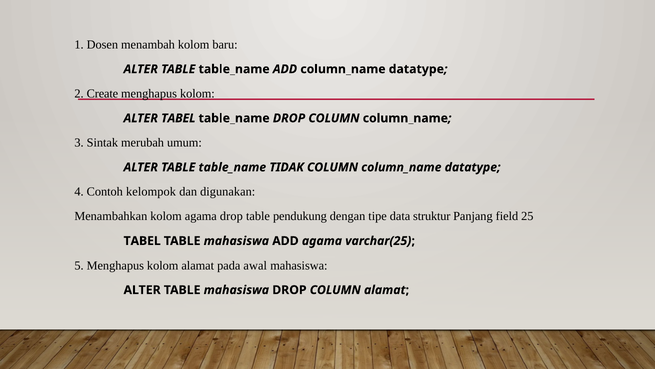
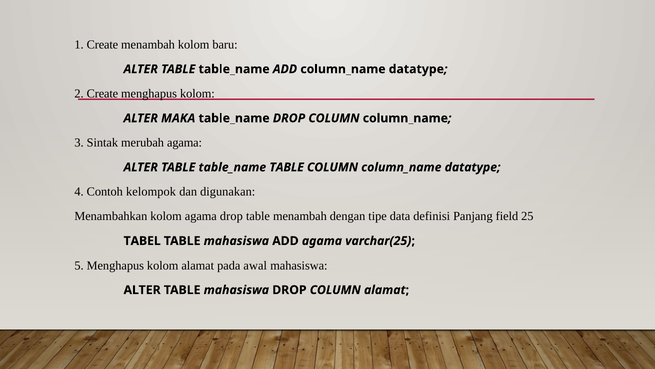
1 Dosen: Dosen -> Create (102, 45)
ALTER TABEL: TABEL -> MAKA (178, 118)
merubah umum: umum -> agama (184, 143)
table_name TIDAK: TIDAK -> TABLE (287, 167)
table pendukung: pendukung -> menambah (300, 216)
struktur: struktur -> definisi (432, 216)
